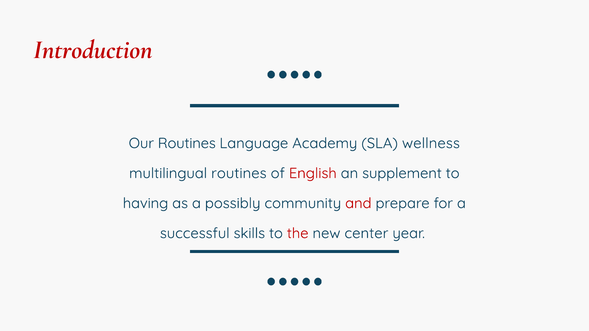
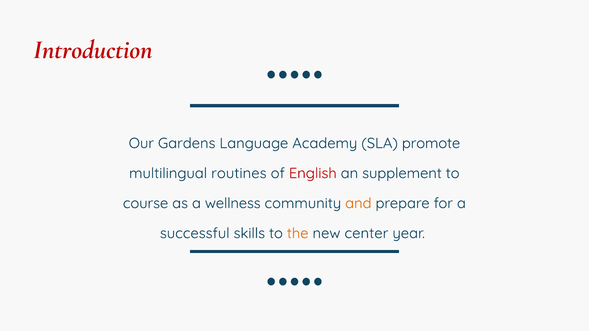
Our Routines: Routines -> Gardens (187, 143)
wellness: wellness -> promote (431, 143)
having: having -> course (146, 203)
possibly: possibly -> wellness (233, 203)
and colour: red -> orange (358, 203)
the colour: red -> orange (298, 233)
